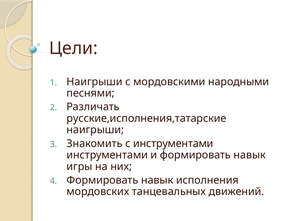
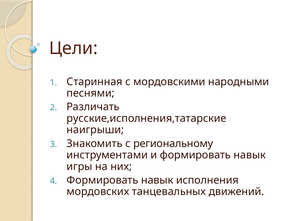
Наигрыши: Наигрыши -> Старинная (95, 82)
с инструментами: инструментами -> региональному (173, 144)
